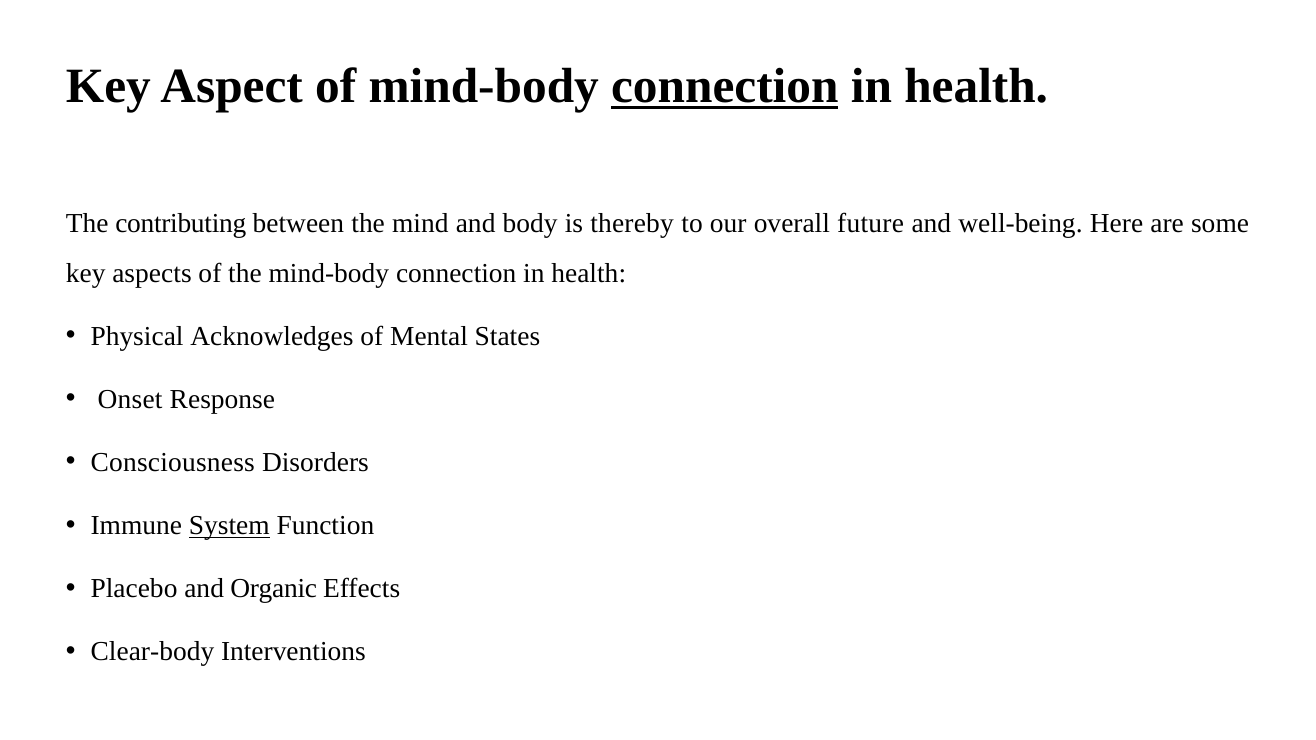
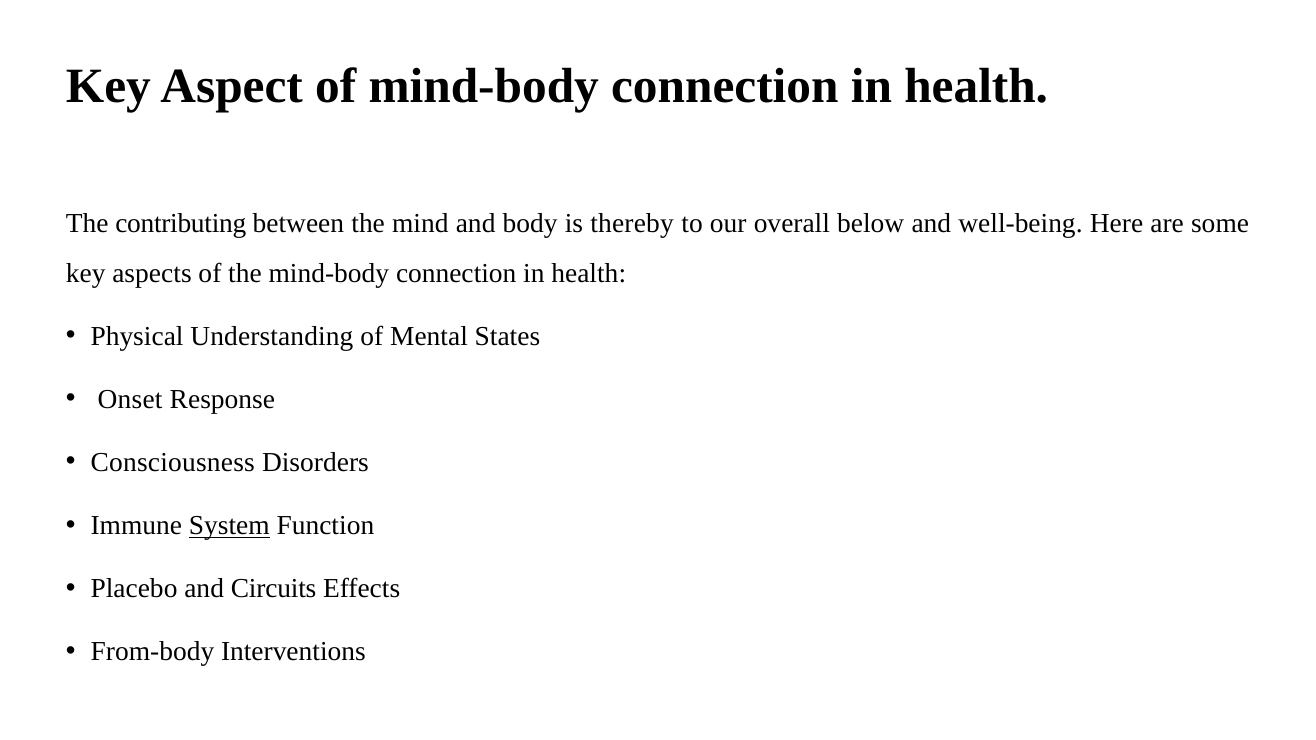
connection underline: present -> none (725, 86)
future: future -> below (871, 224)
Acknowledges: Acknowledges -> Understanding (272, 336)
Organic: Organic -> Circuits (274, 589)
Clear-body: Clear-body -> From-body (152, 652)
